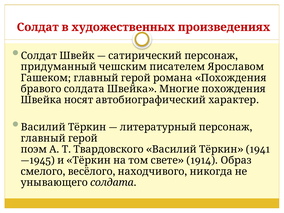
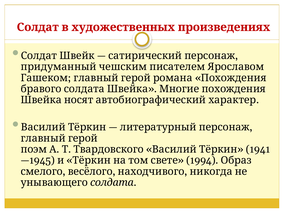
1914: 1914 -> 1994 (202, 160)
